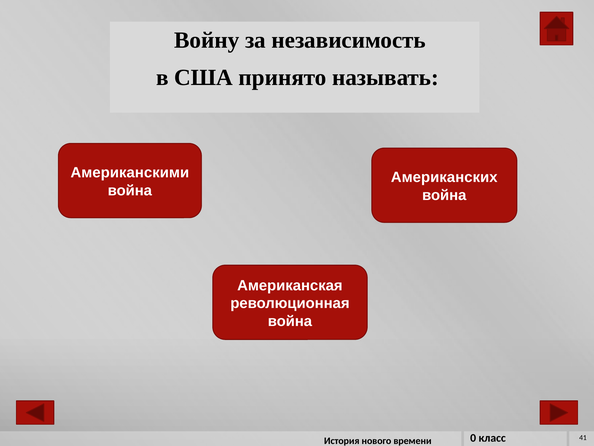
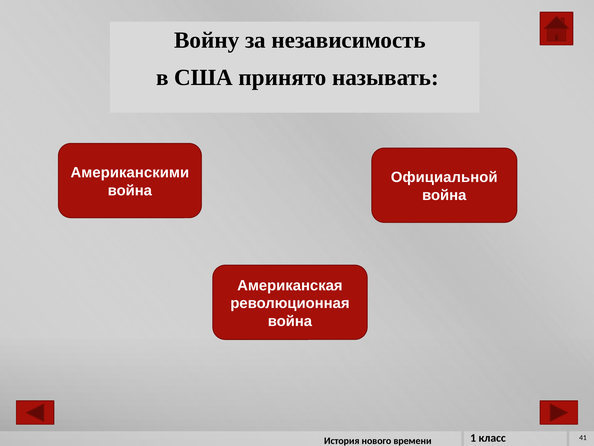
Американских: Американских -> Официальной (444, 177)
0: 0 -> 1 (473, 438)
